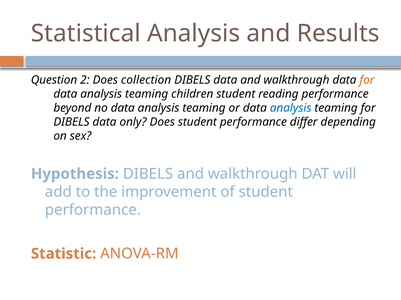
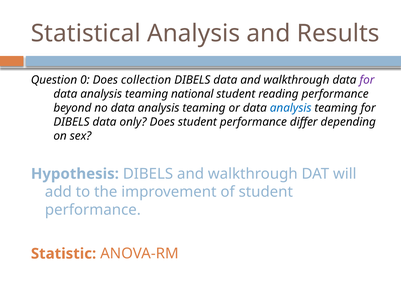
2: 2 -> 0 (85, 80)
for colour: orange -> purple (367, 80)
children: children -> national (192, 94)
